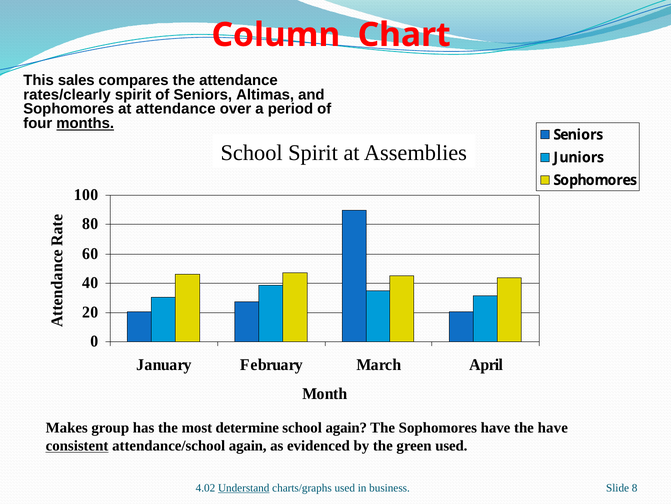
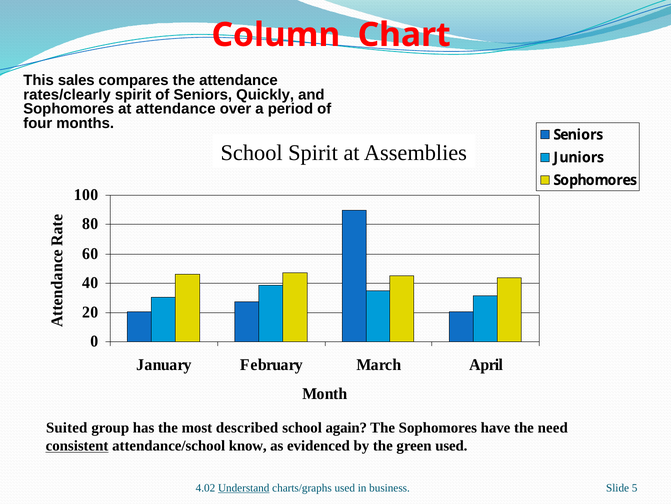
Altimas: Altimas -> Quickly (265, 95)
months underline: present -> none (85, 123)
Makes: Makes -> Suited (67, 427)
determine: determine -> described (247, 427)
the have: have -> need (553, 427)
attendance/school again: again -> know (248, 445)
8: 8 -> 5 (635, 487)
